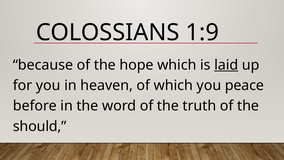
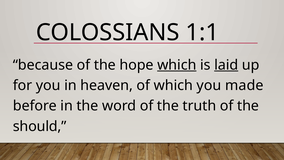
1:9: 1:9 -> 1:1 (202, 32)
which underline: none -> present (177, 65)
peace: peace -> made (244, 85)
